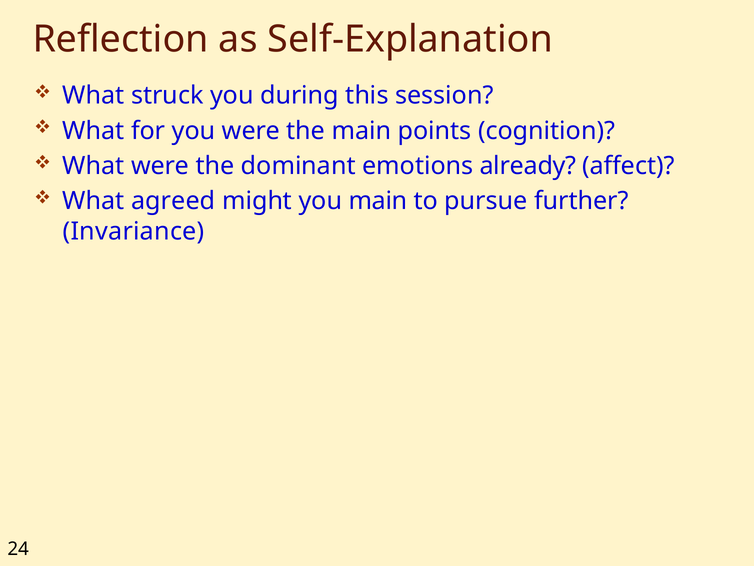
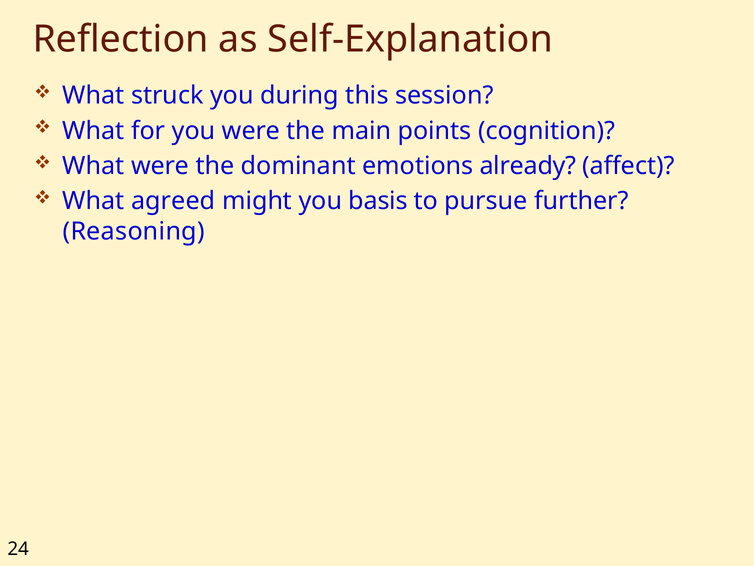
you main: main -> basis (378, 201)
Invariance: Invariance -> Reasoning (134, 231)
